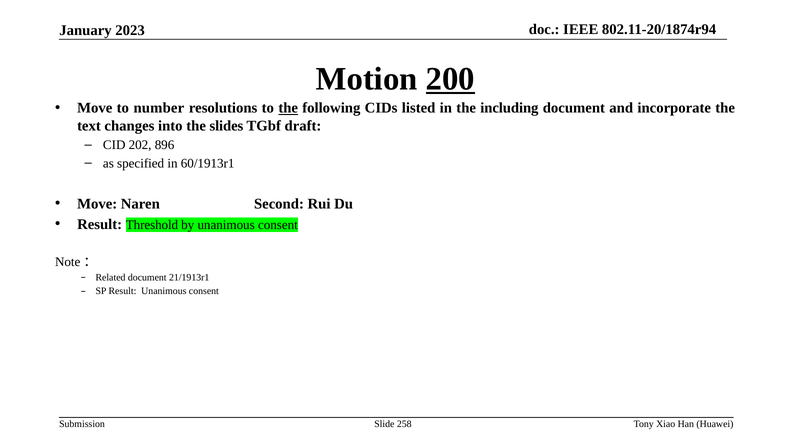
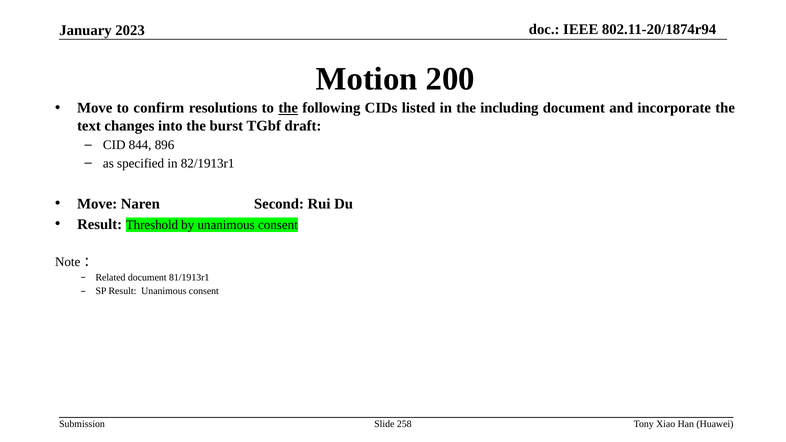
200 underline: present -> none (450, 79)
number: number -> confirm (159, 108)
slides: slides -> burst (226, 126)
202: 202 -> 844 (140, 145)
60/1913r1: 60/1913r1 -> 82/1913r1 (208, 163)
21/1913r1: 21/1913r1 -> 81/1913r1 (189, 277)
